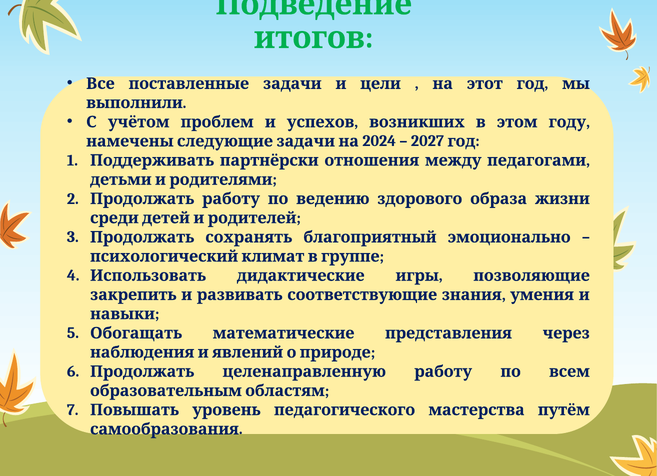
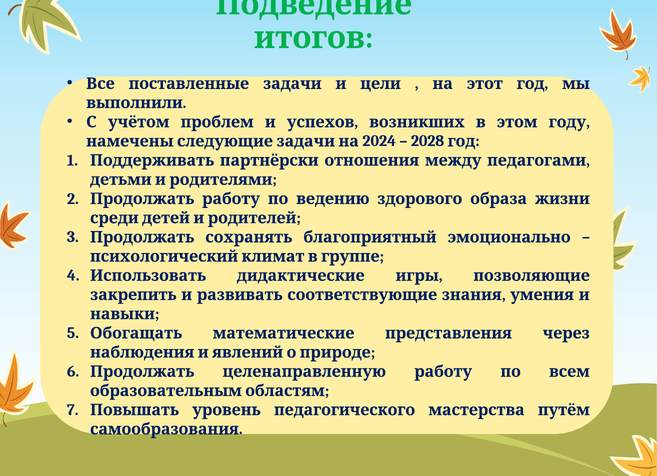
2027: 2027 -> 2028 (428, 141)
